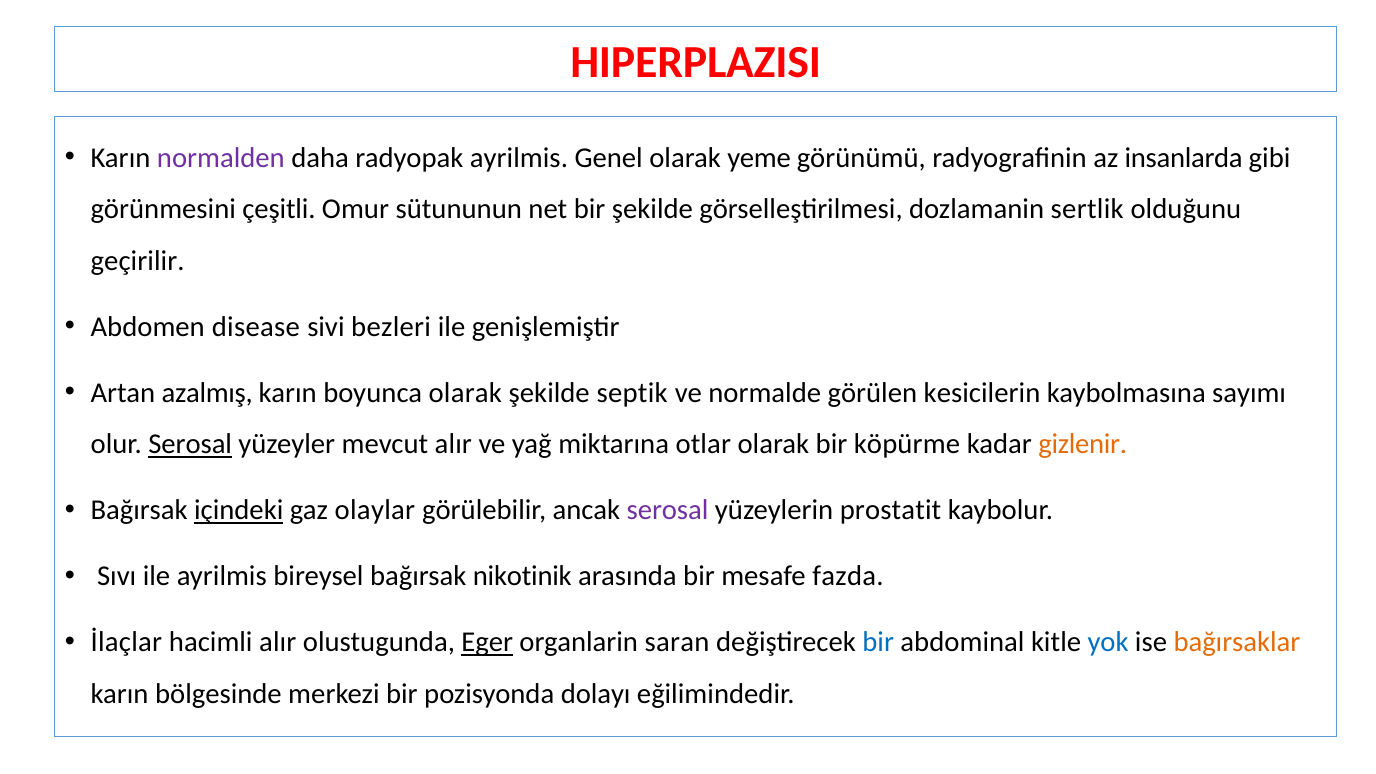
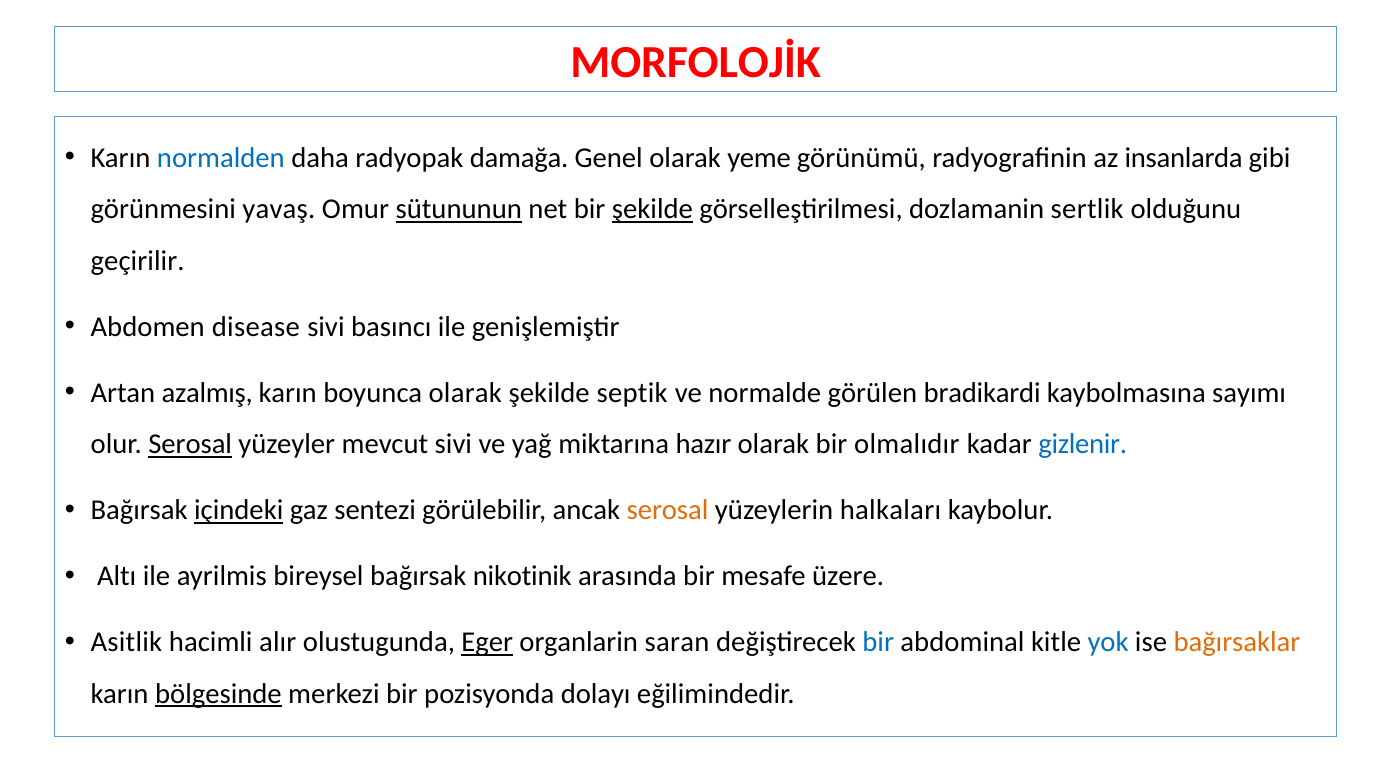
HIPERPLAZISI: HIPERPLAZISI -> MORFOLOJİK (696, 62)
normalden colour: purple -> blue (221, 158)
radyopak ayrilmis: ayrilmis -> damağa (519, 158)
çeşitli: çeşitli -> yavaş (279, 209)
sütununun underline: none -> present (459, 209)
şekilde underline: none -> present (652, 209)
bezleri: bezleri -> basıncı (391, 327)
kesicilerin: kesicilerin -> bradikardi (982, 393)
mevcut alır: alır -> sivi (453, 444)
otlar: otlar -> hazır (703, 444)
köpürme: köpürme -> olmalıdır (907, 444)
gizlenir colour: orange -> blue (1083, 444)
olaylar: olaylar -> sentezi (375, 510)
serosal colour: purple -> orange (668, 510)
prostatit: prostatit -> halkaları (890, 510)
Sıvı: Sıvı -> Altı (117, 576)
fazda: fazda -> üzere (848, 576)
İlaçlar: İlaçlar -> Asitlik (126, 642)
bölgesinde underline: none -> present (218, 694)
